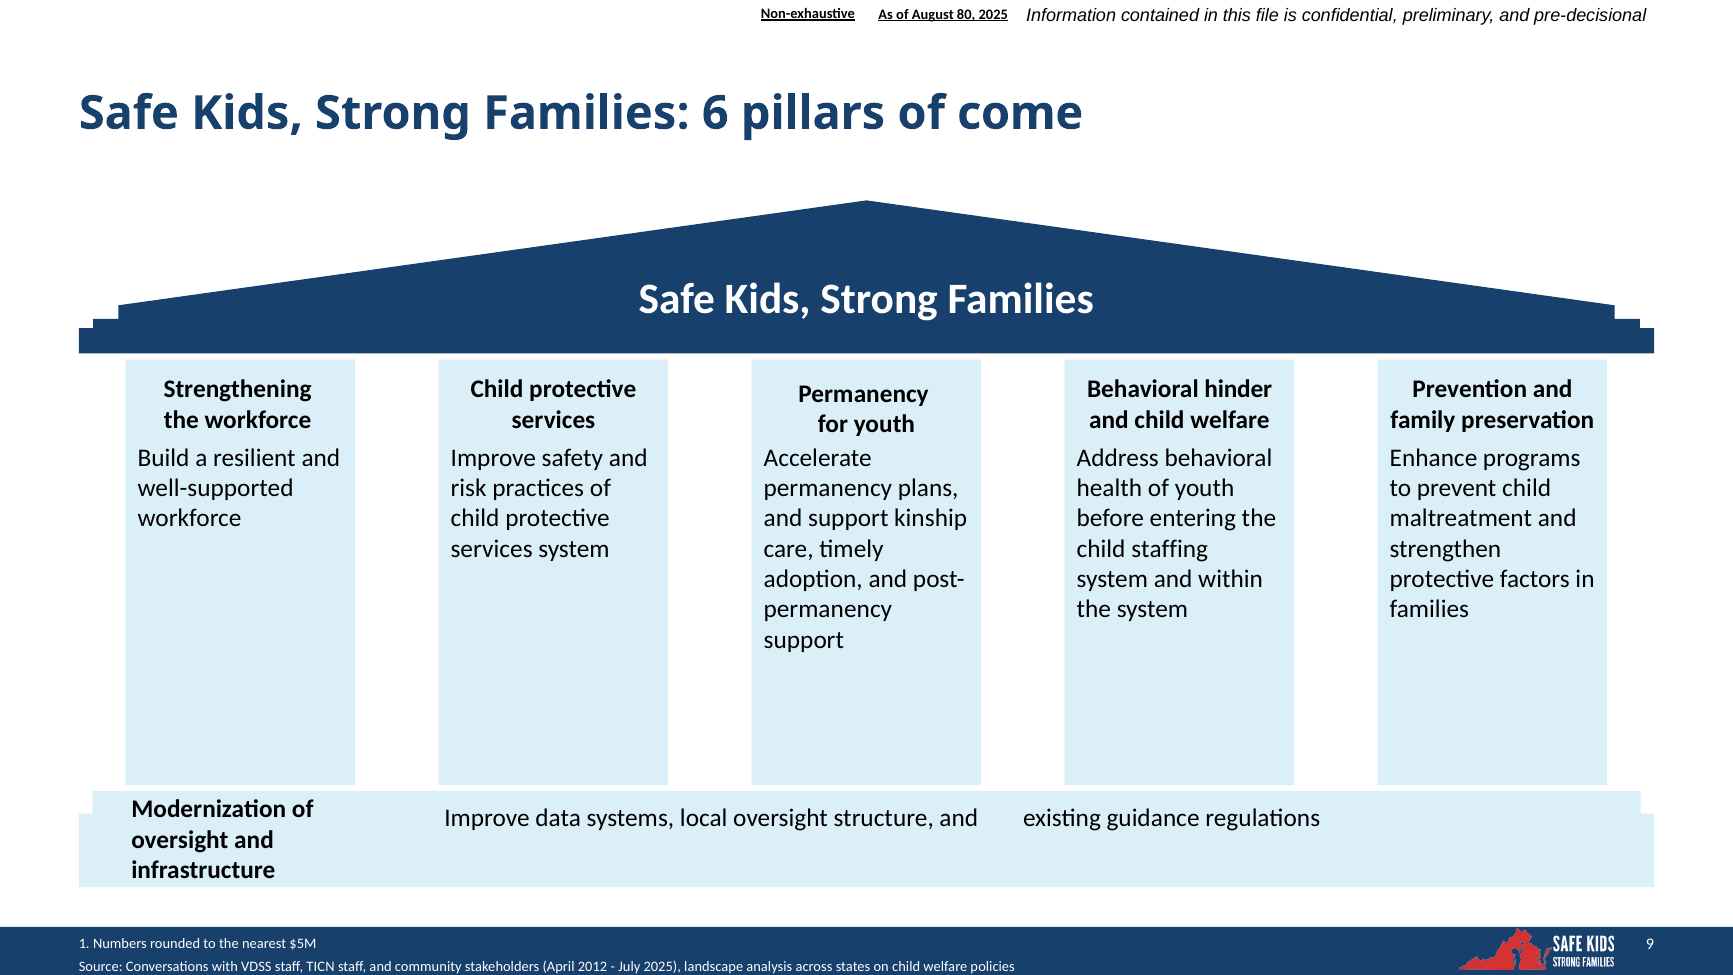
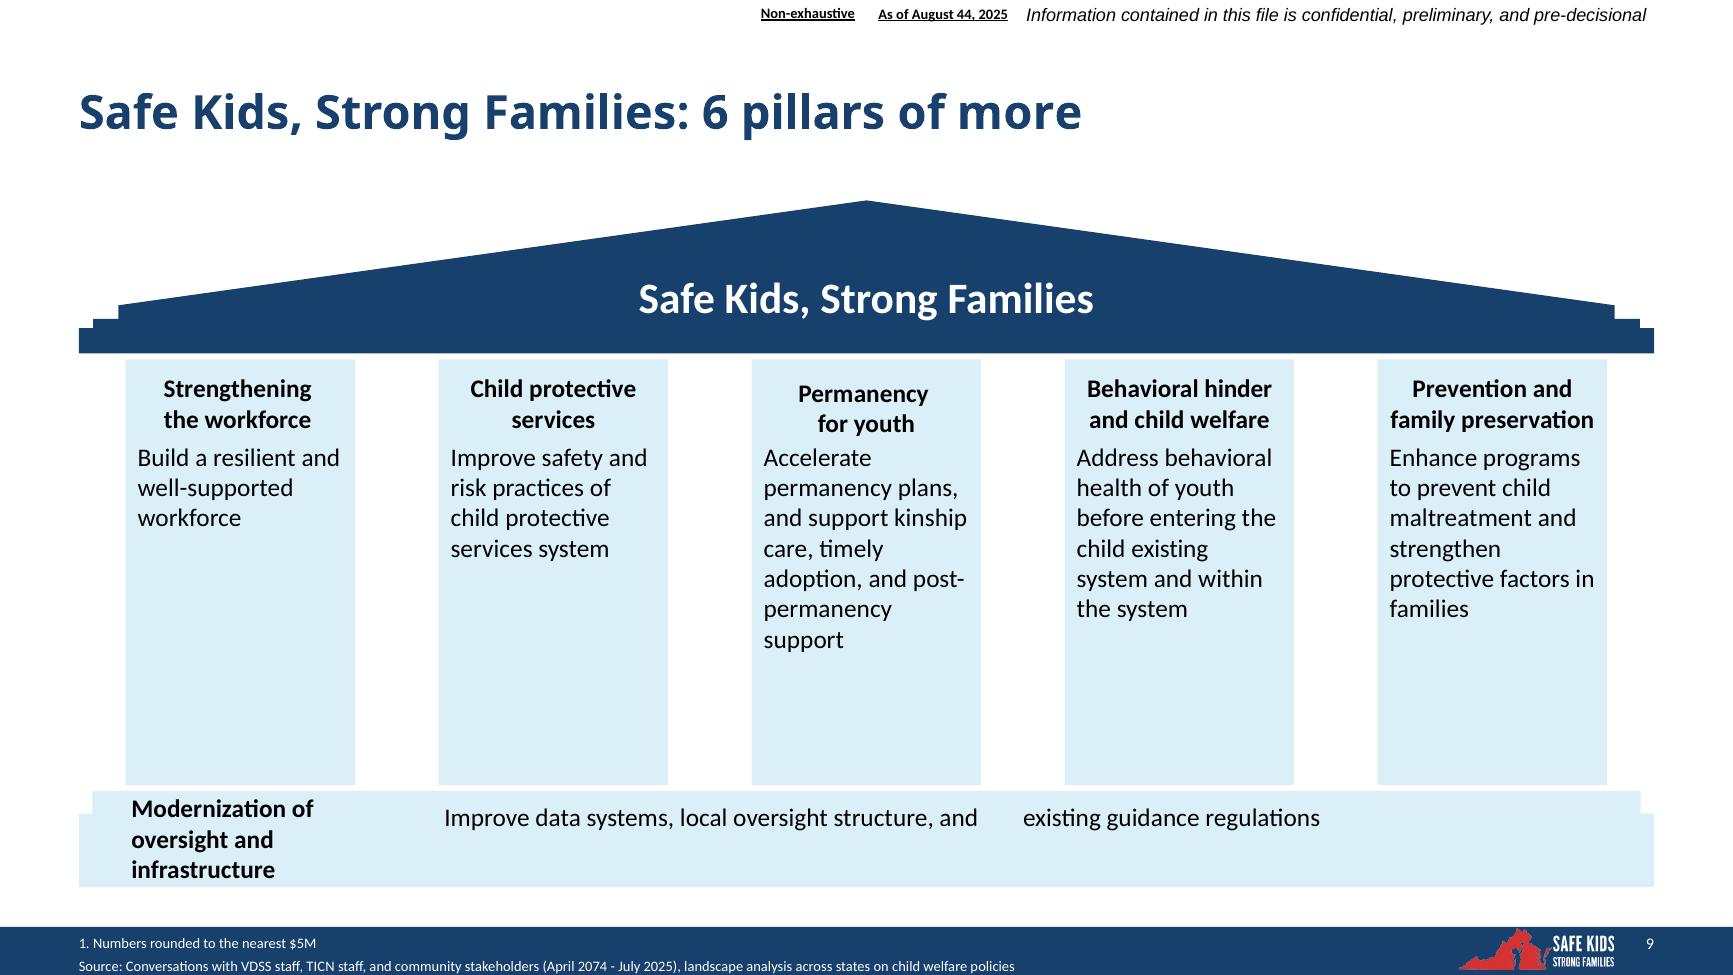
80: 80 -> 44 (966, 14)
come: come -> more (1020, 113)
child staffing: staffing -> existing (1170, 549)
2012: 2012 -> 2074 (593, 966)
